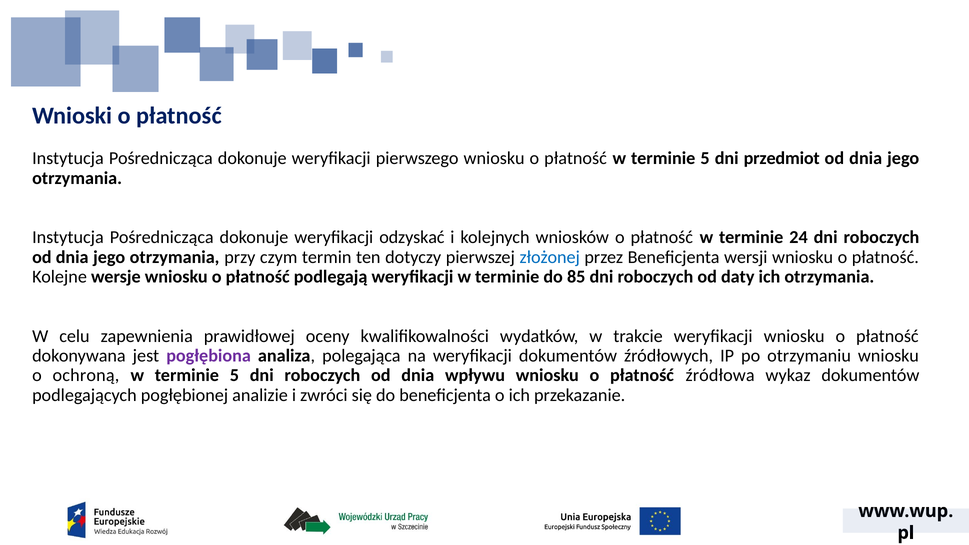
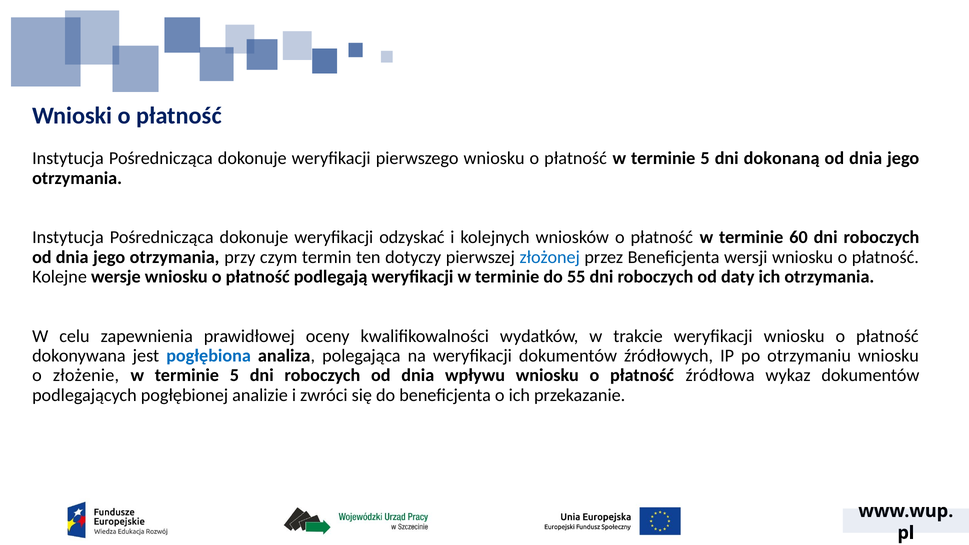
przedmiot: przedmiot -> dokonaną (782, 158)
24: 24 -> 60 (799, 237)
85: 85 -> 55 (576, 277)
pogłębiona colour: purple -> blue (209, 356)
ochroną: ochroną -> złożenie (86, 375)
